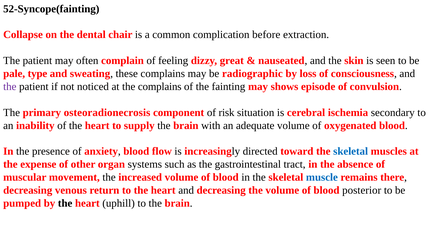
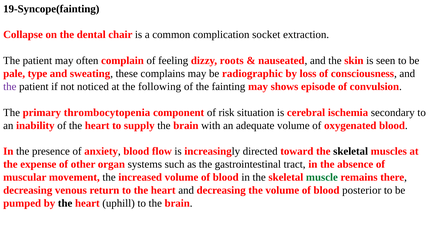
52-Syncope(fainting: 52-Syncope(fainting -> 19-Syncope(fainting (51, 9)
before: before -> socket (266, 35)
great: great -> roots (232, 61)
the complains: complains -> following (160, 87)
osteoradionecrosis: osteoradionecrosis -> thrombocytopenia (107, 113)
skeletal colour: blue -> black (351, 152)
muscle colour: blue -> green (322, 178)
